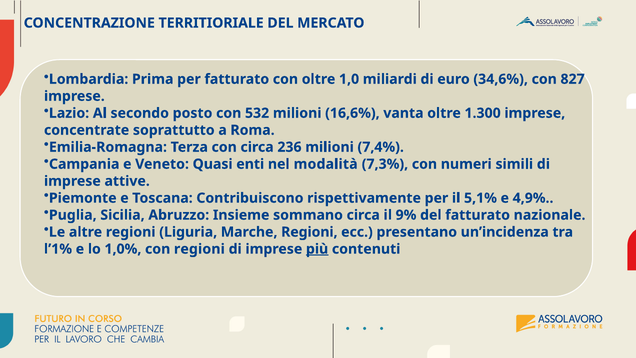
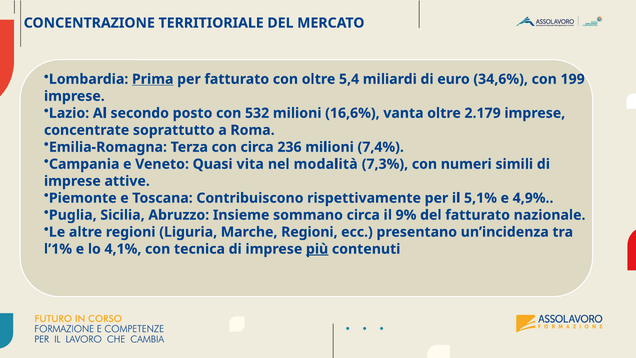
Prima underline: none -> present (153, 79)
1,0: 1,0 -> 5,4 (349, 79)
827: 827 -> 199 (573, 79)
1.300: 1.300 -> 2.179 (483, 113)
enti: enti -> vita (250, 164)
1,0%: 1,0% -> 4,1% (123, 249)
con regioni: regioni -> tecnica (199, 249)
